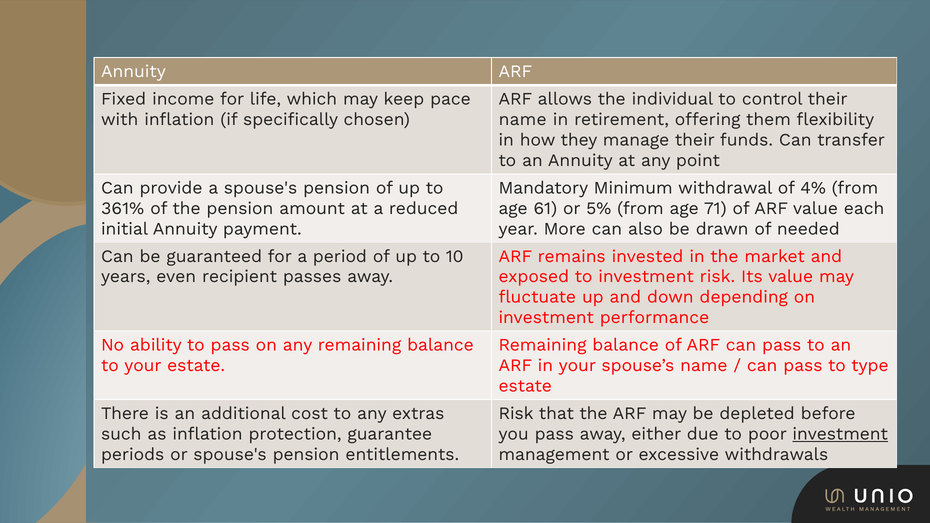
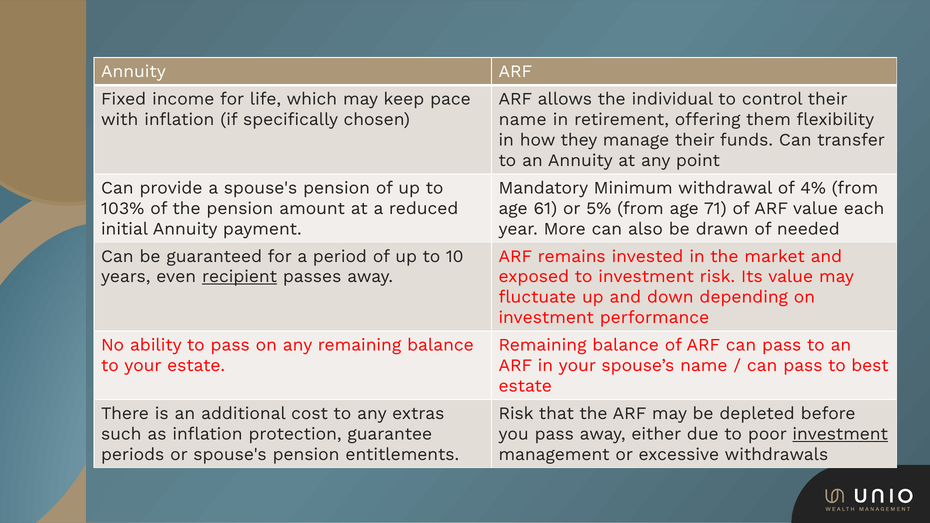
361%: 361% -> 103% (123, 208)
recipient underline: none -> present (240, 277)
type: type -> best (870, 366)
